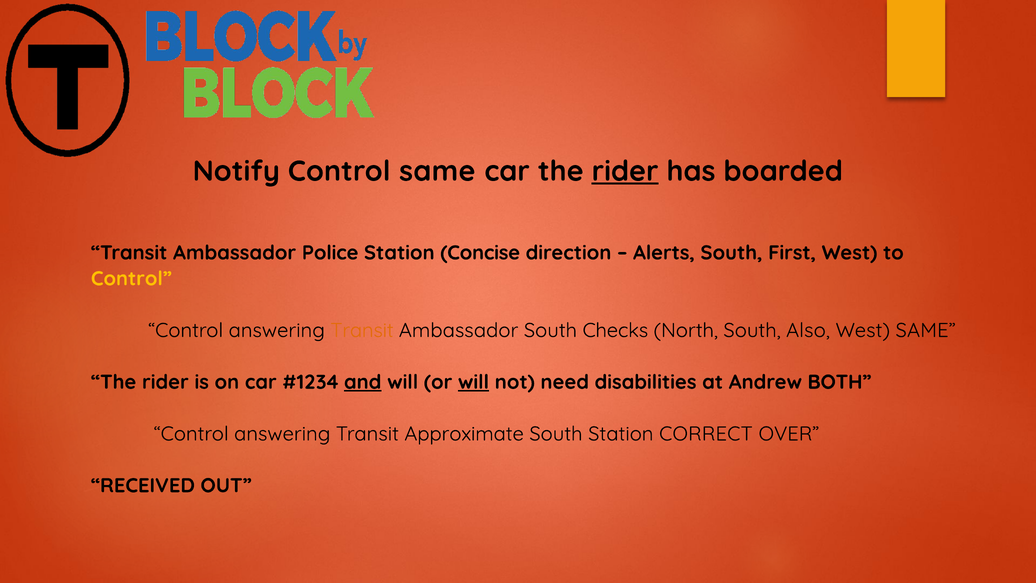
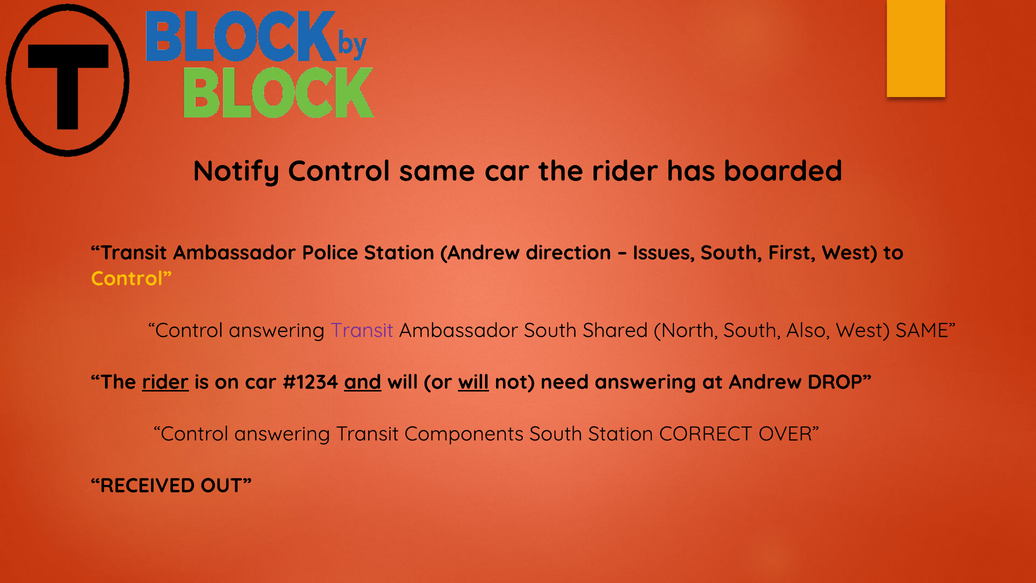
rider underline: present -> none (625, 171)
Station Concise: Concise -> Andrew (480, 253)
Alerts: Alerts -> Issues (664, 253)
Transit colour: orange -> purple (362, 330)
Checks: Checks -> Shared (615, 330)
rider underline: none -> present (165, 382)
need disabilities: disabilities -> answering (645, 382)
BOTH: BOTH -> DROP (840, 382)
Approximate: Approximate -> Components (464, 434)
